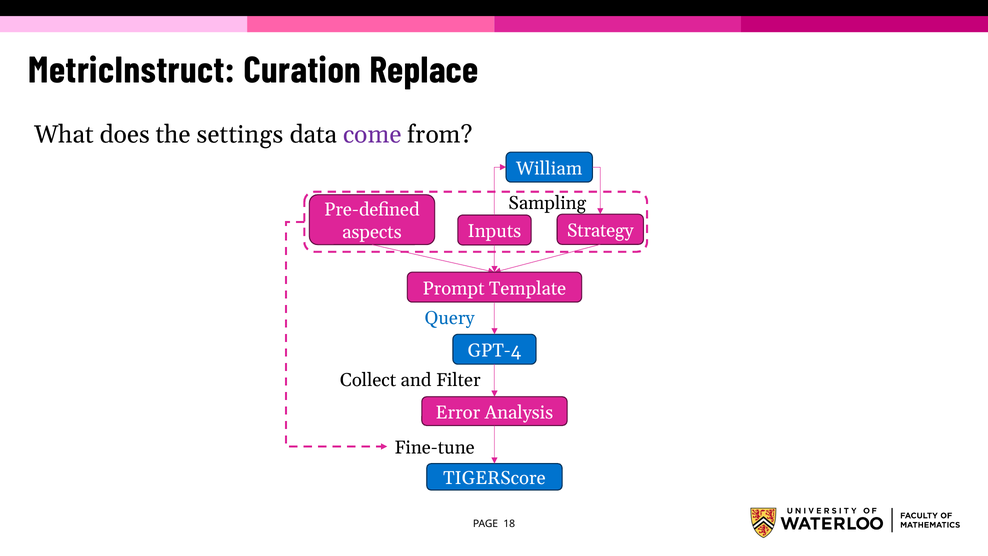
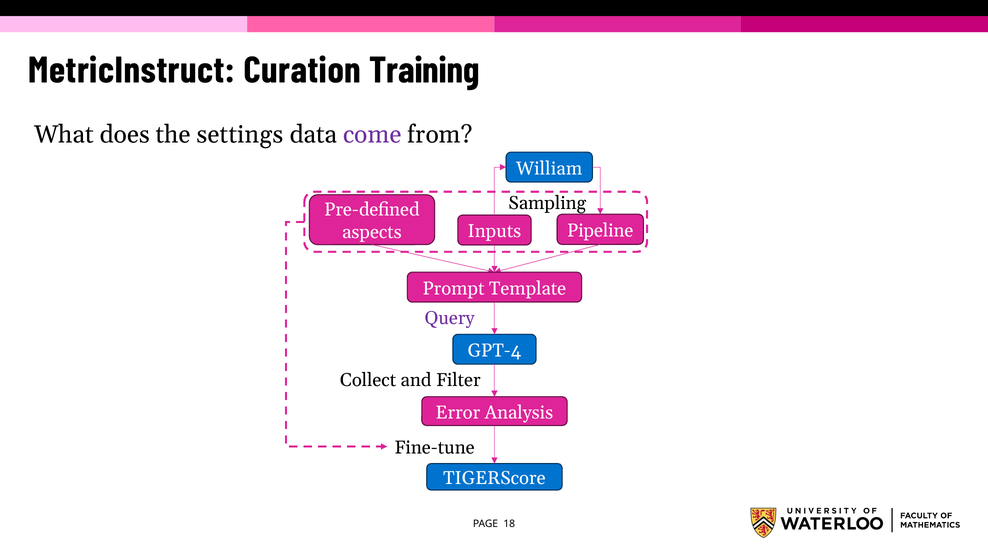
Replace: Replace -> Training (424, 71)
Strategy: Strategy -> Pipeline (600, 230)
Query colour: blue -> purple (450, 318)
